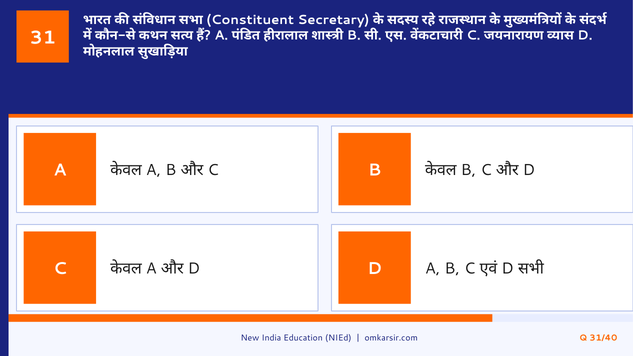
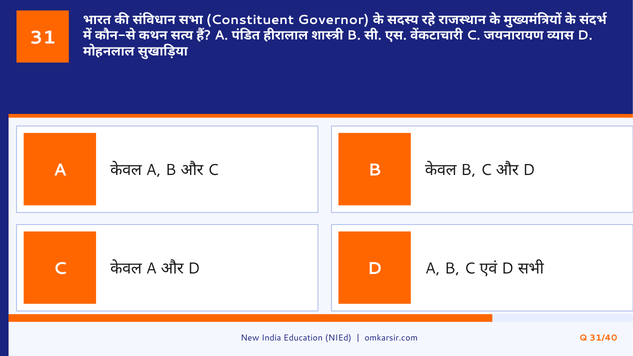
Secretary: Secretary -> Governor (333, 20)
